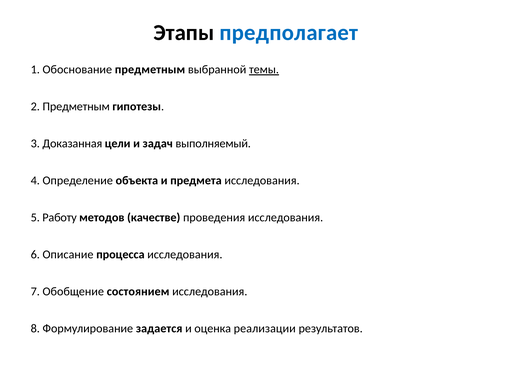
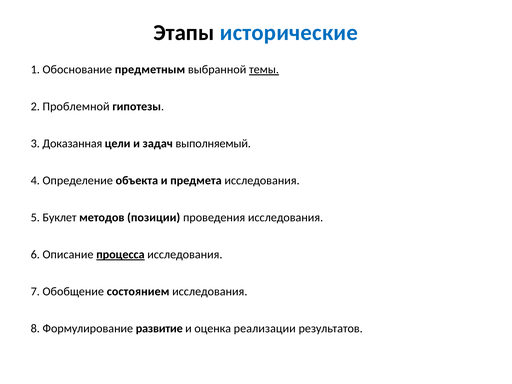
предполагает: предполагает -> исторические (289, 33)
2 Предметным: Предметным -> Проблемной (76, 107)
Работу: Работу -> Буклет (60, 218)
качестве: качестве -> позиции (154, 218)
процесса underline: none -> present (120, 255)
задается: задается -> развитие (159, 329)
